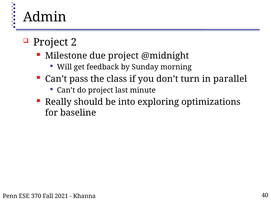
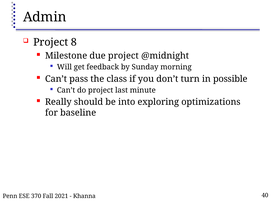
2: 2 -> 8 (74, 42)
parallel: parallel -> possible (230, 79)
